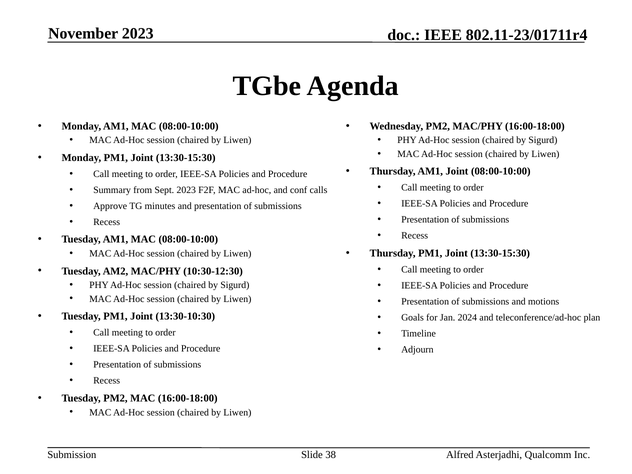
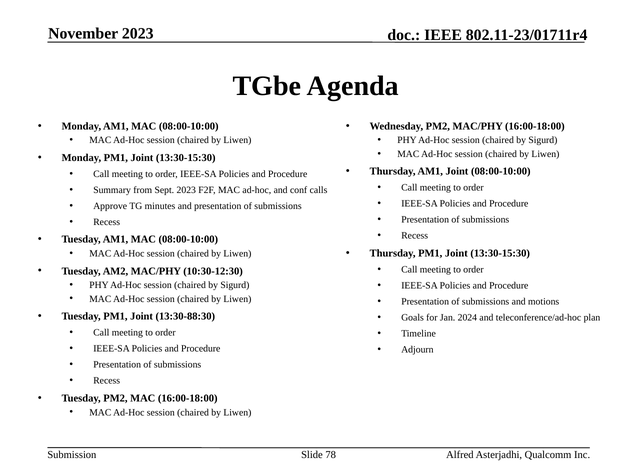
13:30-10:30: 13:30-10:30 -> 13:30-88:30 (185, 316)
38: 38 -> 78 (331, 455)
